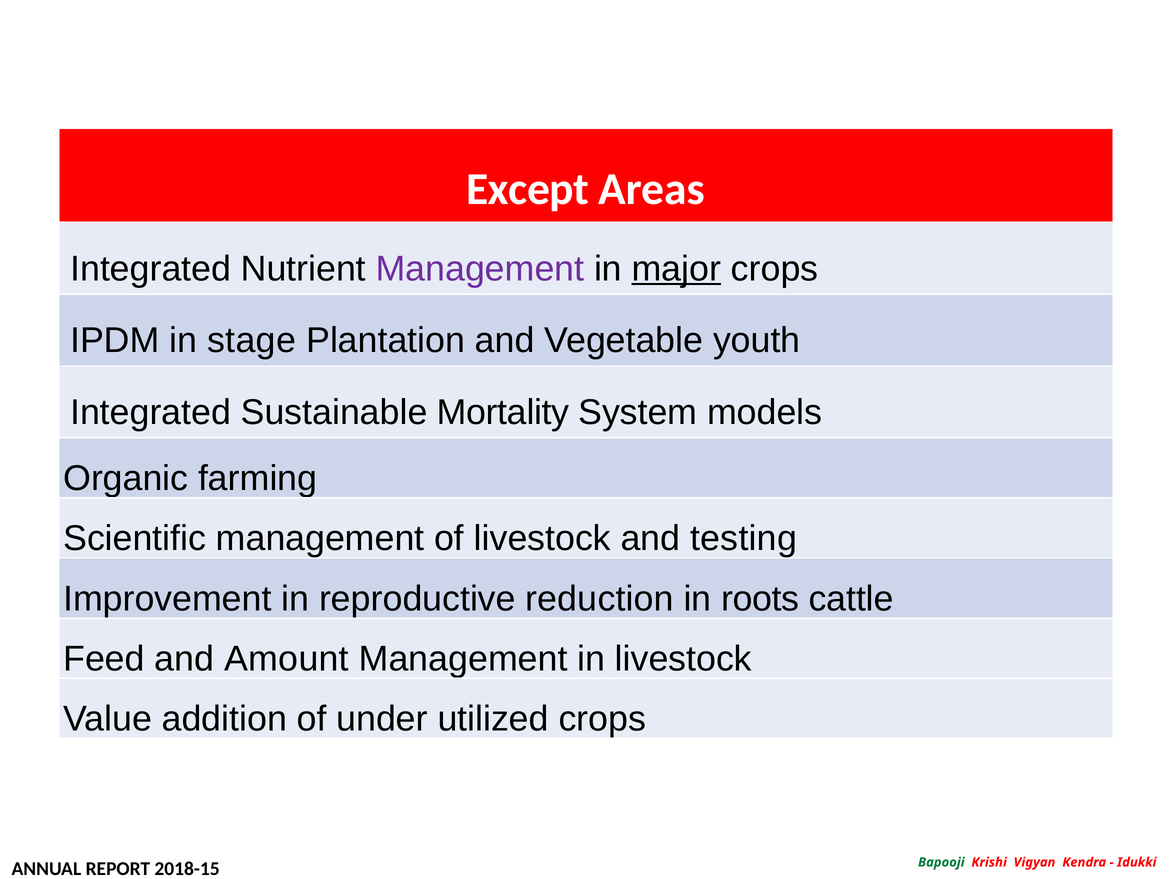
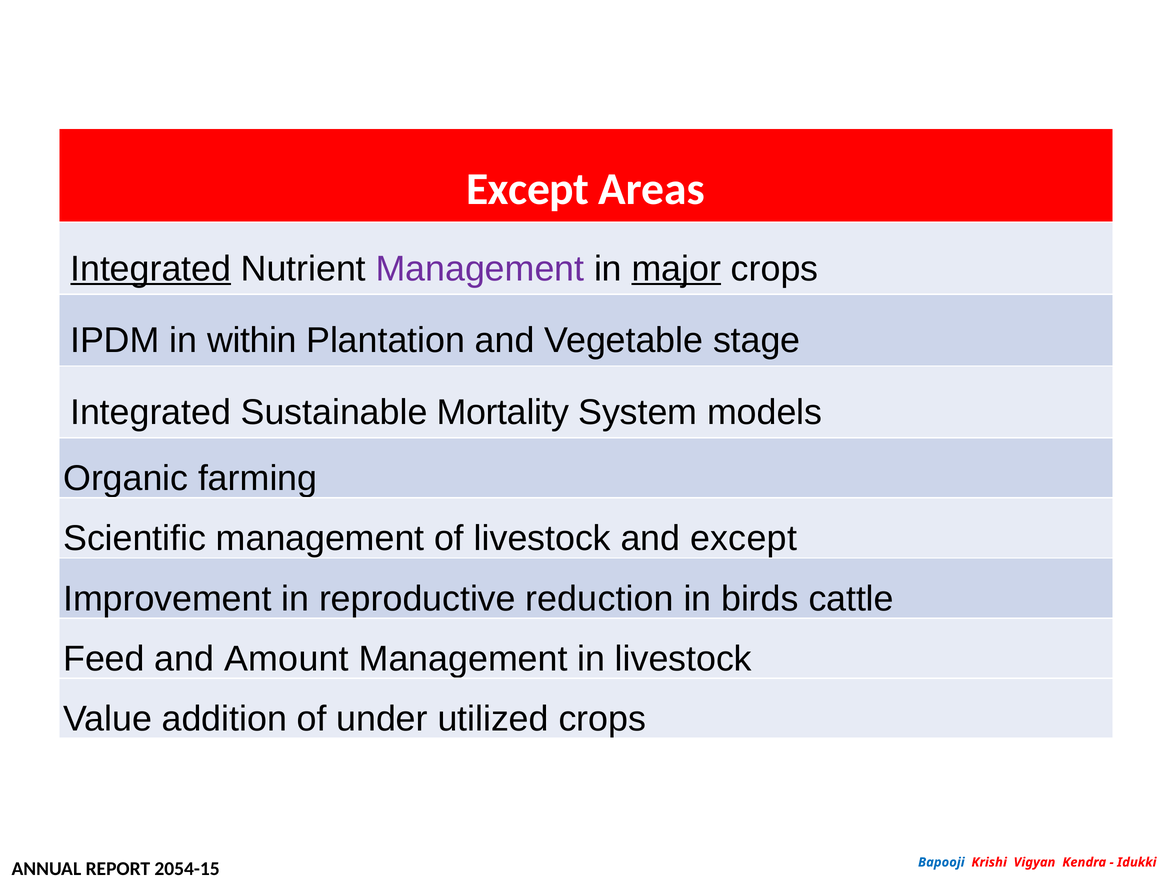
Integrated underline: none -> present (151, 269)
stage: stage -> within (252, 341)
youth: youth -> stage (757, 341)
and testing: testing -> except (744, 539)
roots: roots -> birds (760, 599)
Bapooji colour: green -> blue (941, 862)
2018-15: 2018-15 -> 2054-15 (187, 869)
